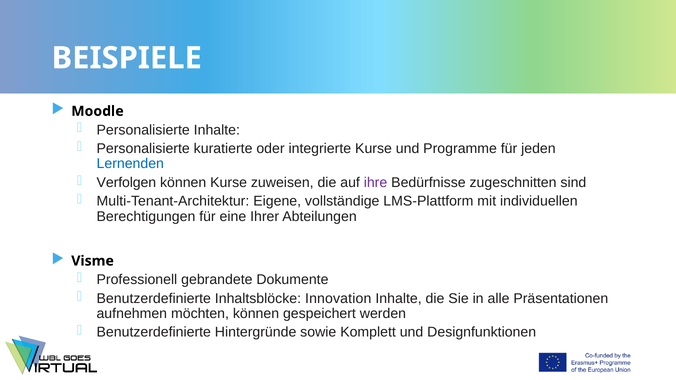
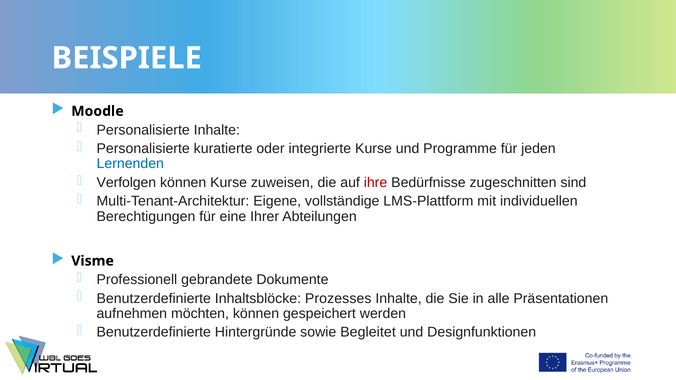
ihre colour: purple -> red (376, 183)
Innovation: Innovation -> Prozesses (338, 299)
Komplett: Komplett -> Begleitet (368, 332)
